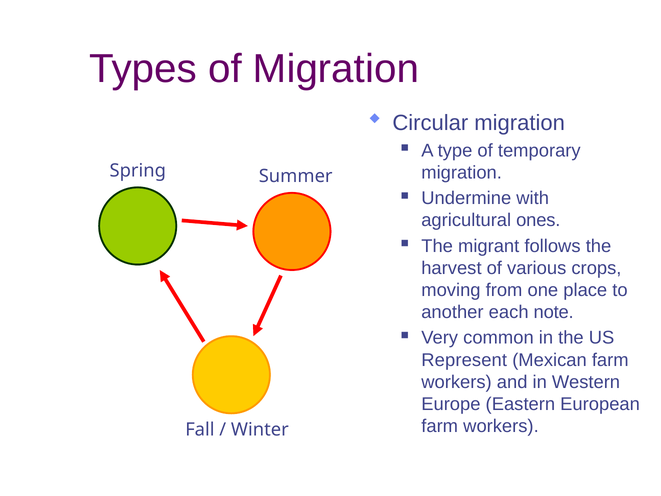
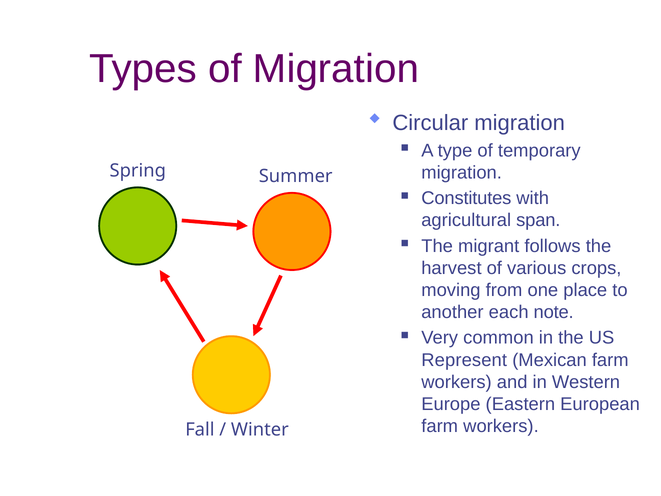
Undermine: Undermine -> Constitutes (466, 198)
ones: ones -> span (538, 220)
